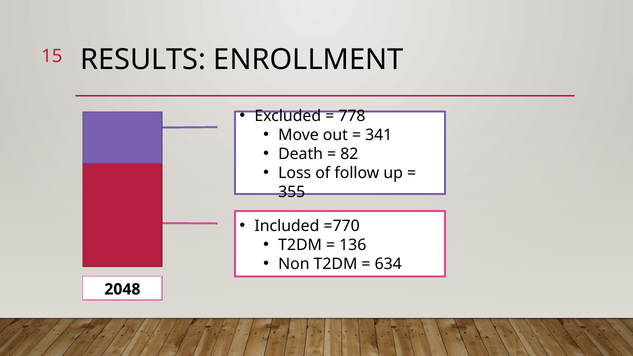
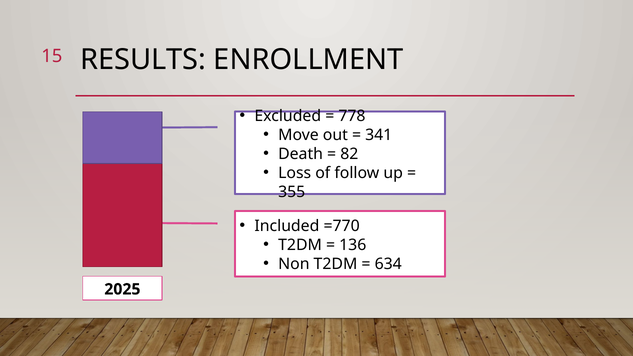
2048: 2048 -> 2025 (122, 289)
